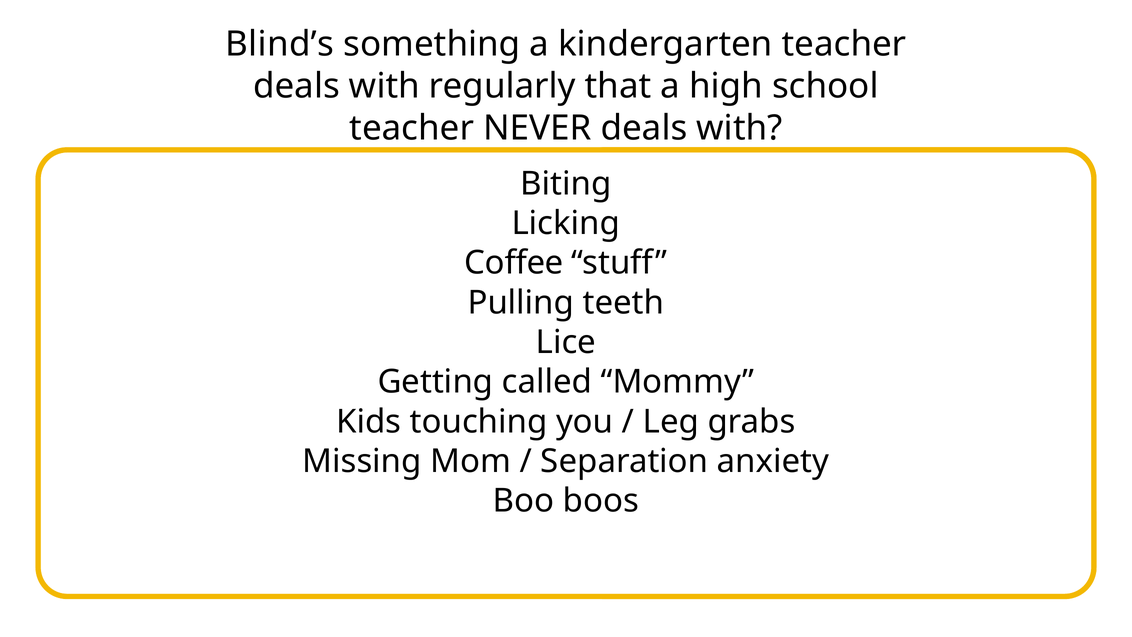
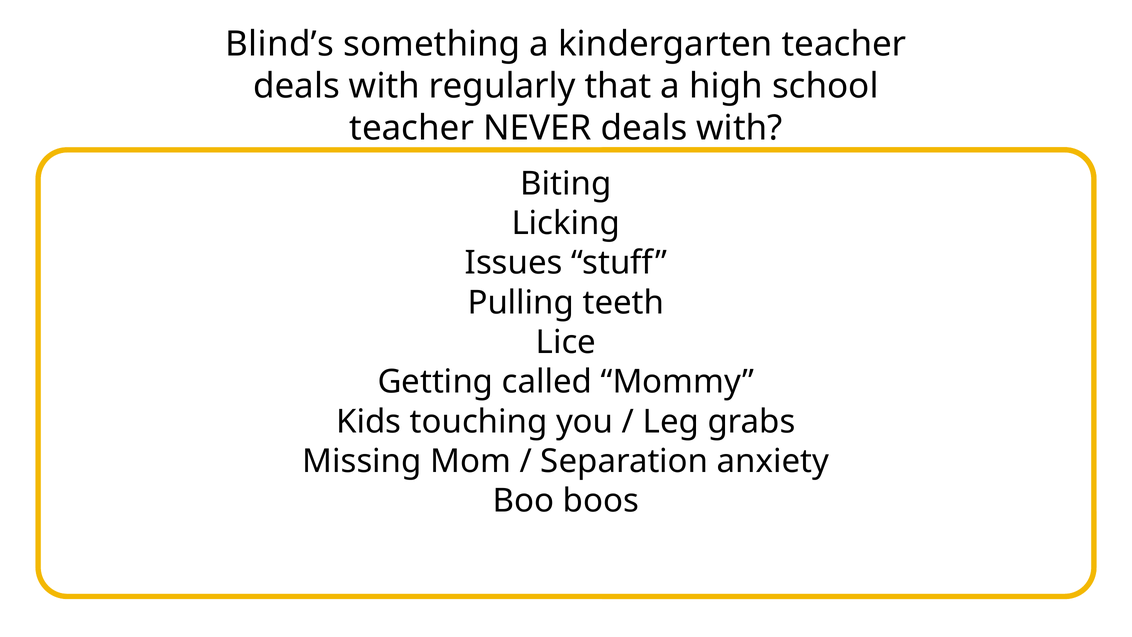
Coffee: Coffee -> Issues (514, 263)
